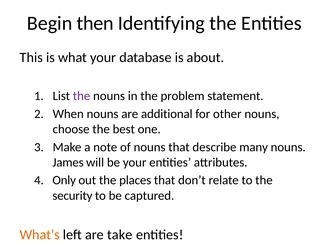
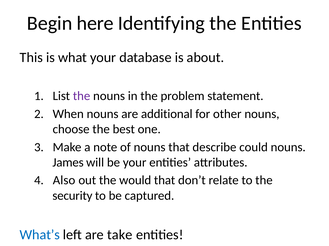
then: then -> here (95, 23)
many: many -> could (254, 148)
Only: Only -> Also (64, 181)
places: places -> would (135, 181)
What’s colour: orange -> blue (40, 235)
